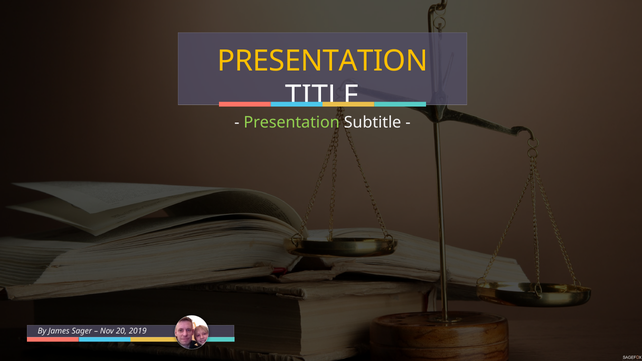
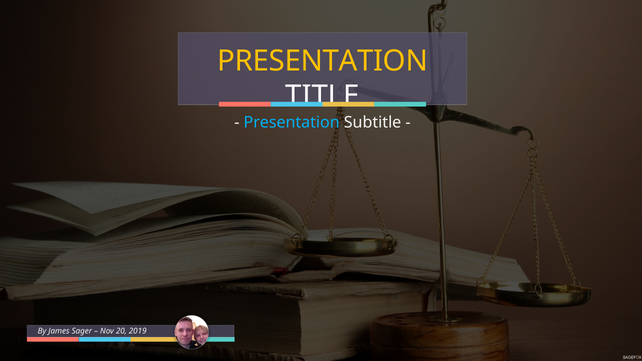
Presentation colour: light green -> light blue (292, 123)
